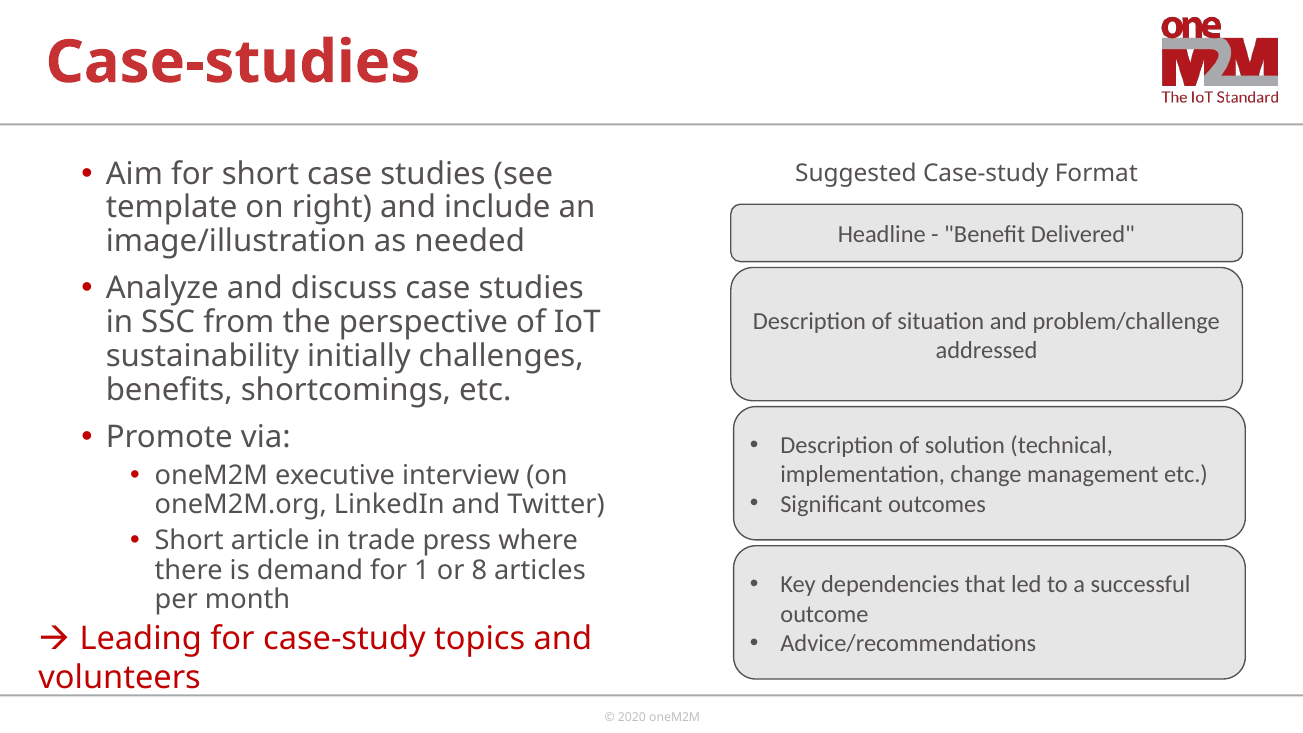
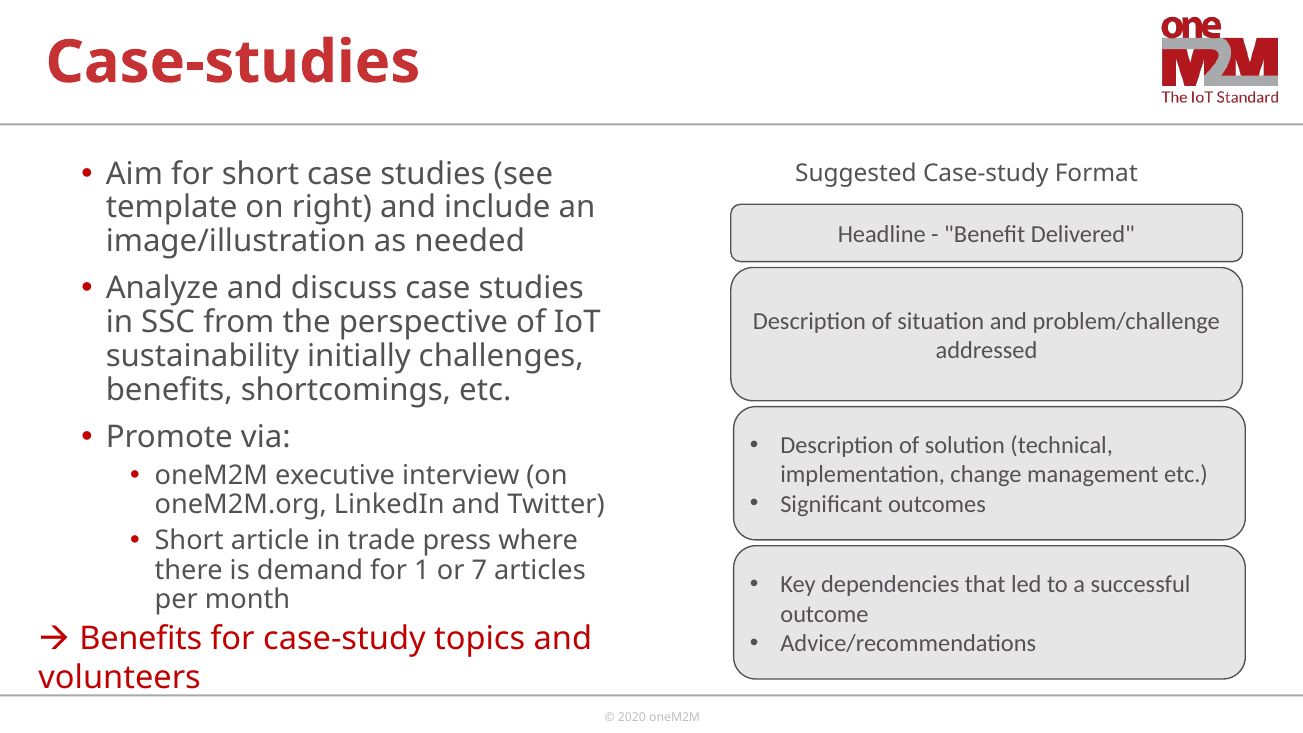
8: 8 -> 7 (479, 570)
Leading: Leading -> Benefits (141, 638)
